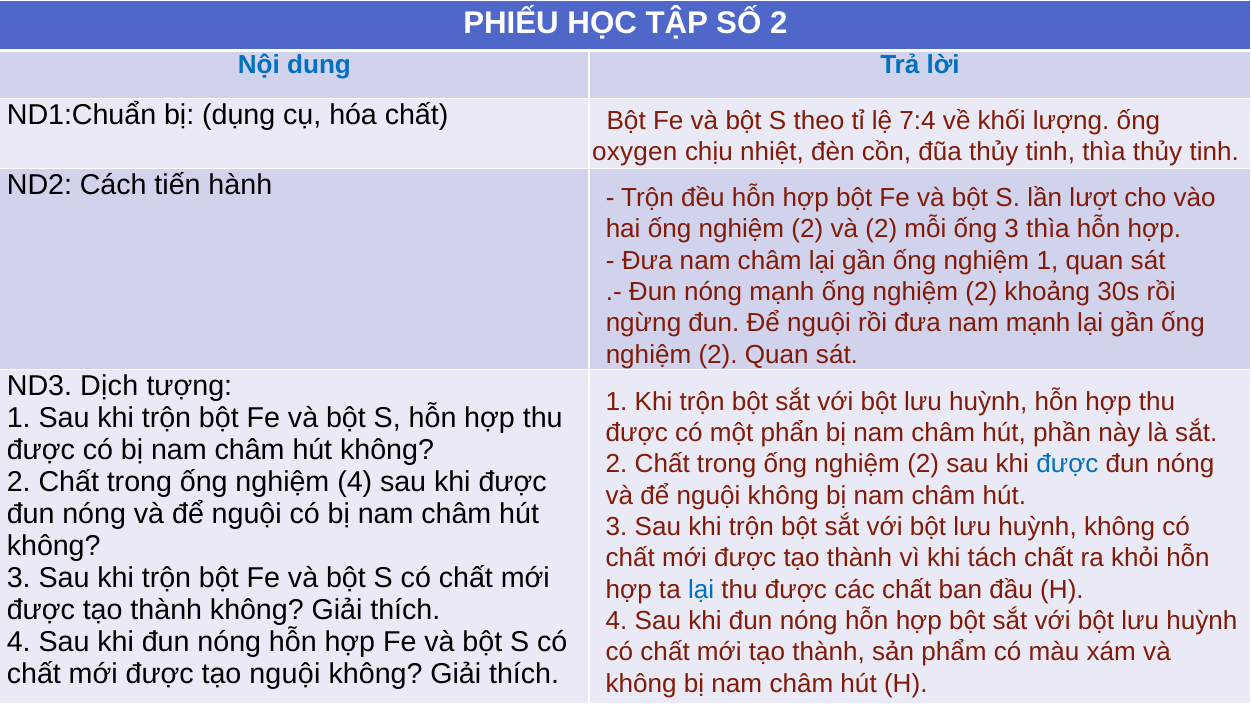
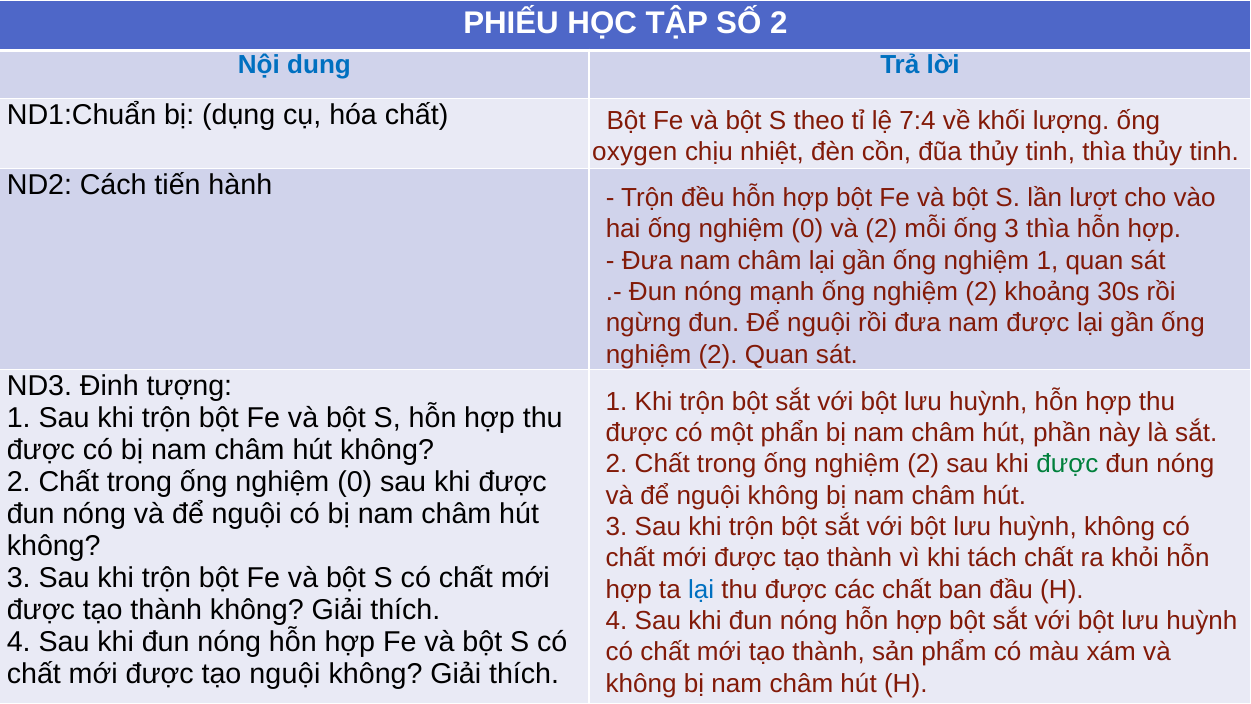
hai ống nghiệm 2: 2 -> 0 (807, 229)
nam mạnh: mạnh -> được (1038, 323)
Dịch: Dịch -> Đinh (109, 386)
được colour: blue -> green (1067, 464)
trong ống nghiệm 4: 4 -> 0 (355, 482)
